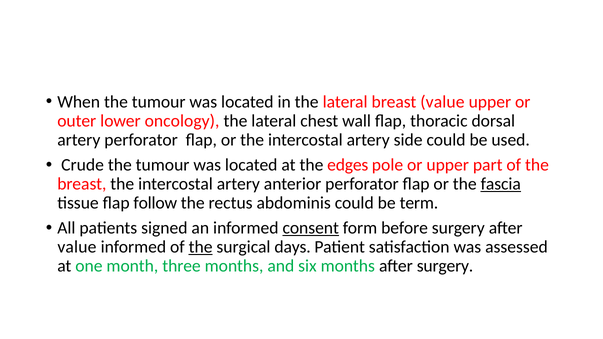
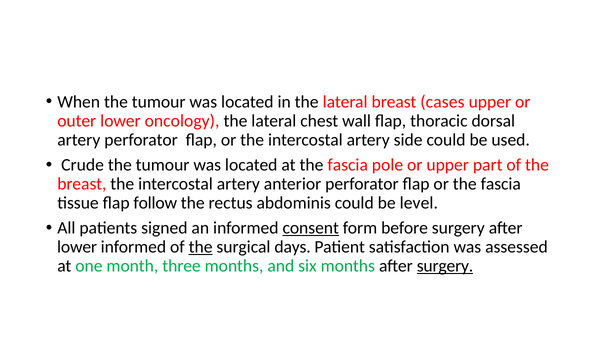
breast value: value -> cases (442, 102)
at the edges: edges -> fascia (348, 165)
fascia underline: present -> none (501, 184)
term: term -> level (419, 203)
value: value -> lower (77, 247)
surgery underline: none -> present (445, 266)
